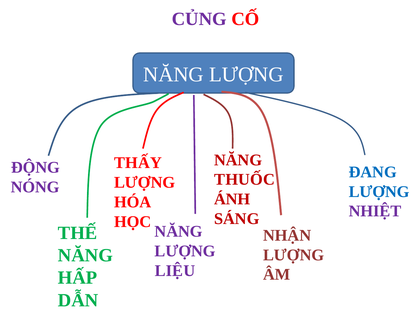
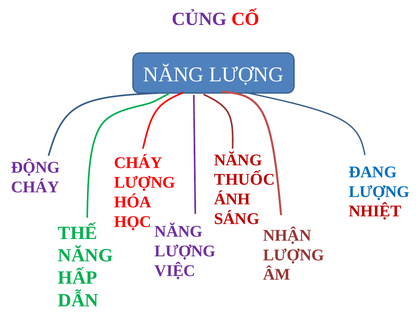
THẤY: THẤY -> CHÁY (138, 163)
NÓNG: NÓNG -> CHÁY (35, 187)
NHIỆT colour: purple -> red (375, 211)
LIỆU: LIỆU -> VIỆC (175, 271)
